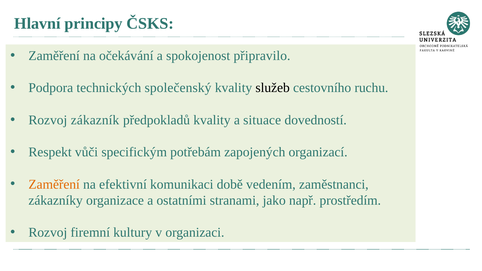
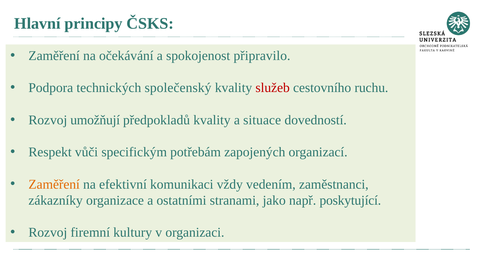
služeb colour: black -> red (273, 88)
zákazník: zákazník -> umožňují (95, 120)
době: době -> vždy (230, 184)
prostředím: prostředím -> poskytující (350, 200)
